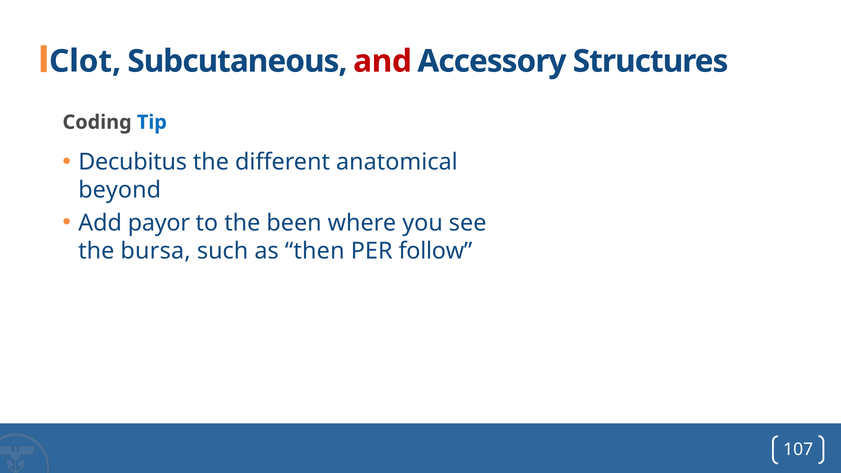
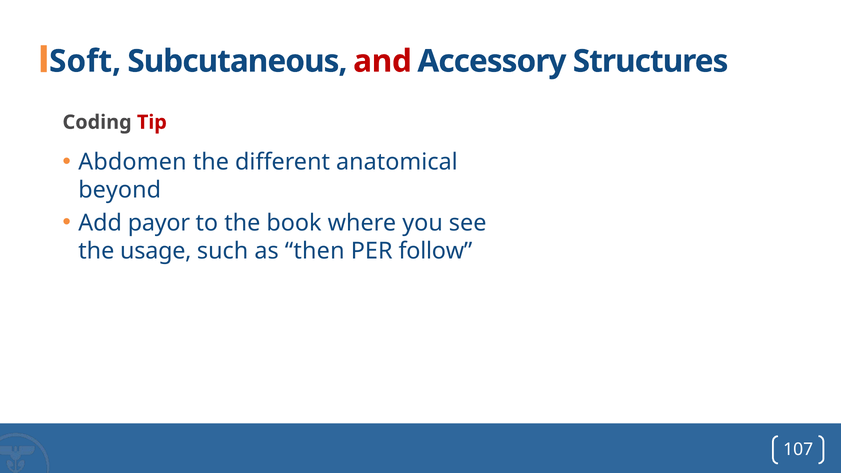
Clot: Clot -> Soft (85, 61)
Tip colour: blue -> red (152, 122)
Decubitus: Decubitus -> Abdomen (132, 162)
been: been -> book (294, 223)
bursa: bursa -> usage (156, 251)
